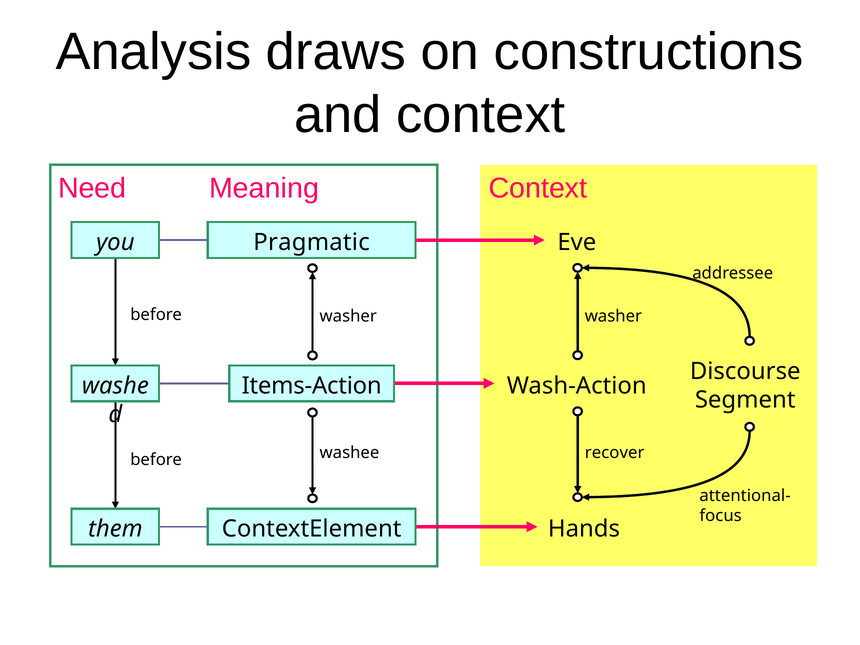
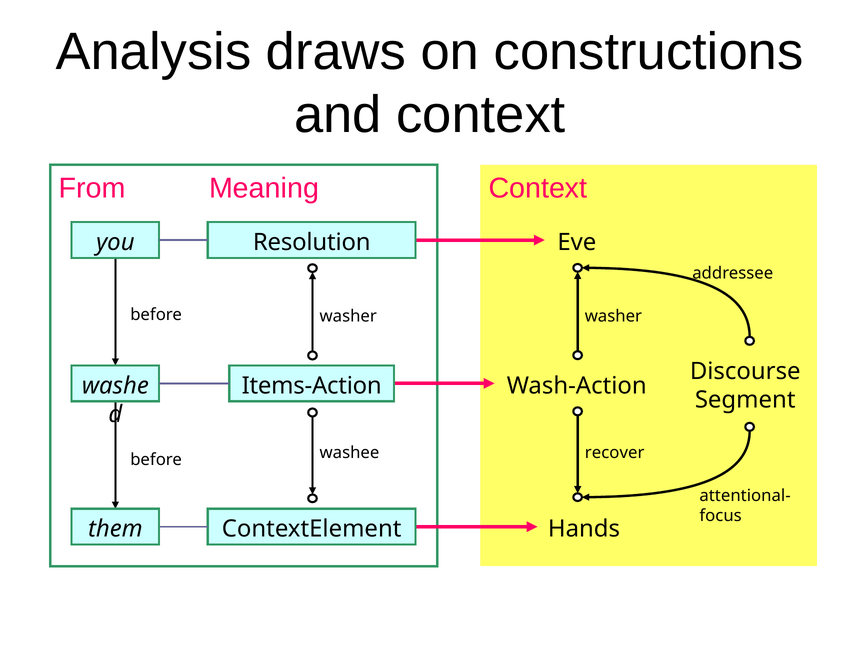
Need: Need -> From (92, 188)
Pragmatic: Pragmatic -> Resolution (312, 242)
